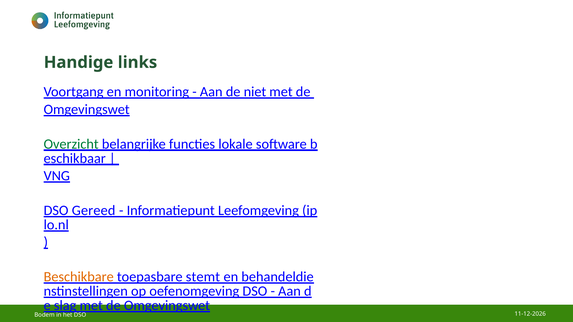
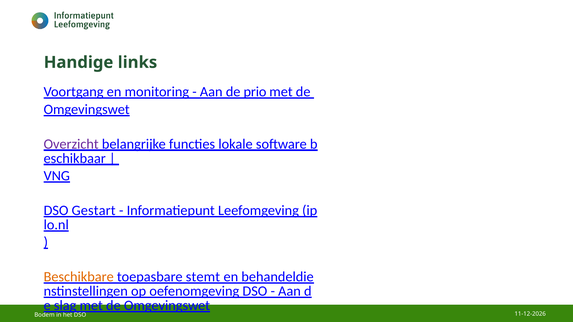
niet: niet -> prio (255, 92)
Overzicht colour: green -> purple (71, 144)
Gereed: Gereed -> Gestart (94, 211)
